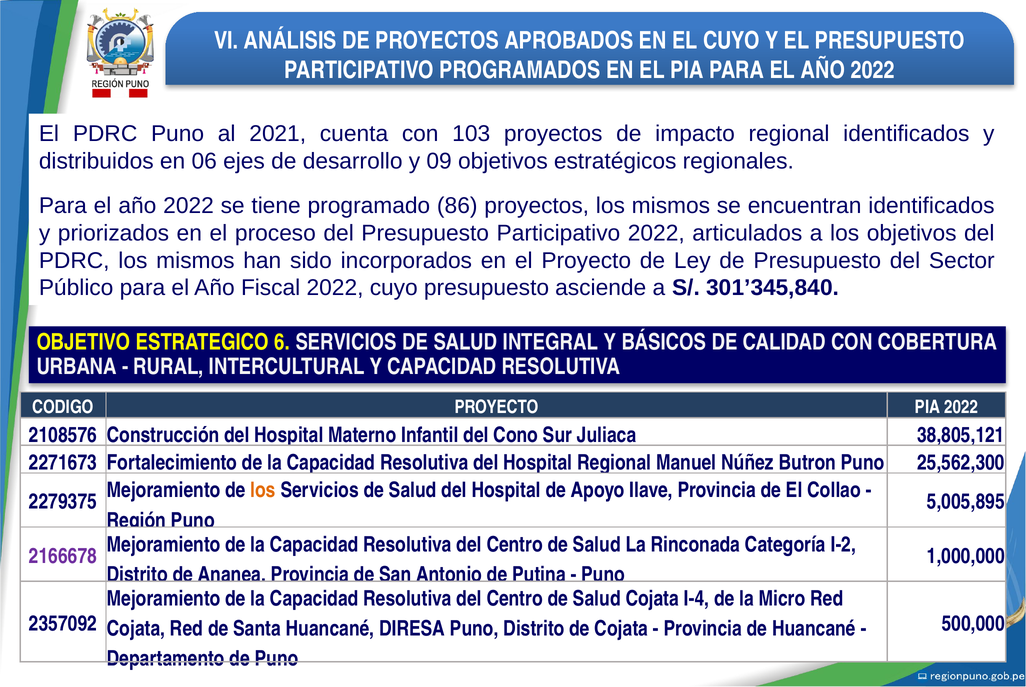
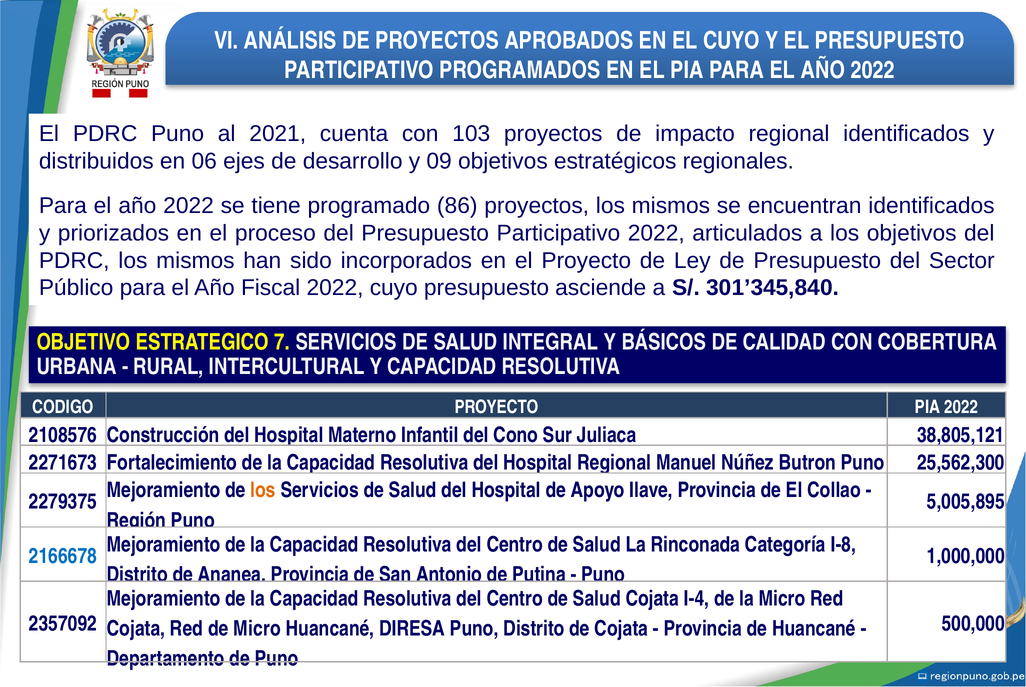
6: 6 -> 7 (282, 342)
I-2: I-2 -> I-8 (843, 544)
2166678 colour: purple -> blue (63, 556)
de Santa: Santa -> Micro (257, 628)
